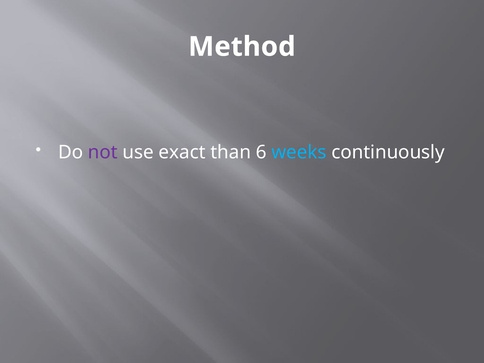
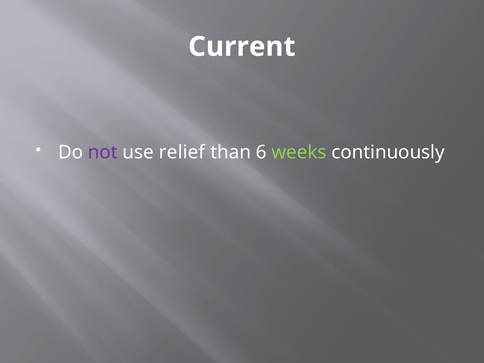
Method: Method -> Current (242, 47)
exact: exact -> relief (182, 152)
weeks colour: light blue -> light green (299, 152)
